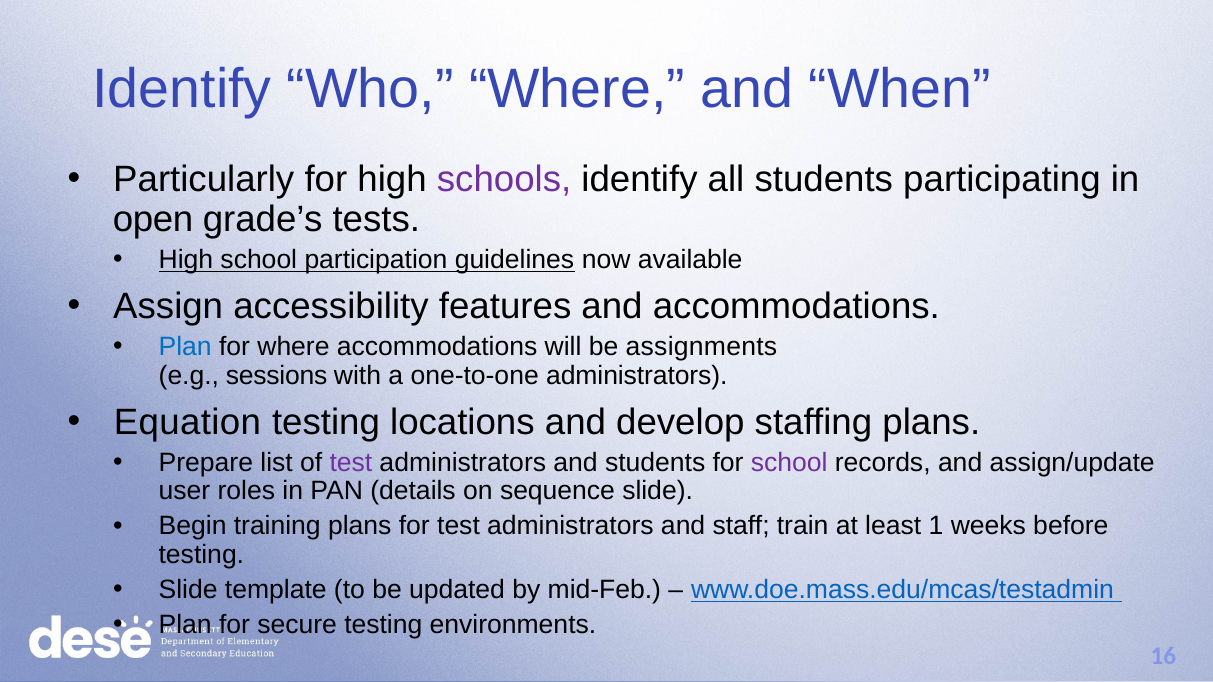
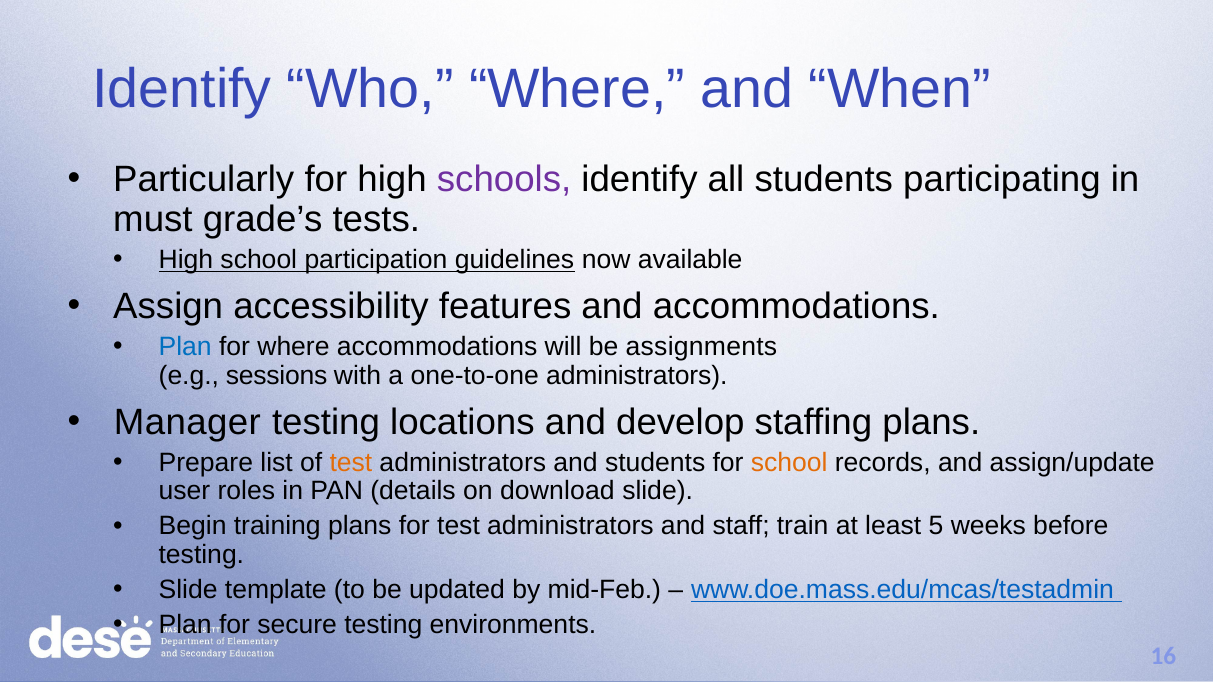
open: open -> must (153, 219)
Equation: Equation -> Manager (187, 422)
test colour: purple -> orange (351, 463)
school colour: purple -> orange (789, 463)
sequence: sequence -> download (557, 491)
1: 1 -> 5 (936, 526)
